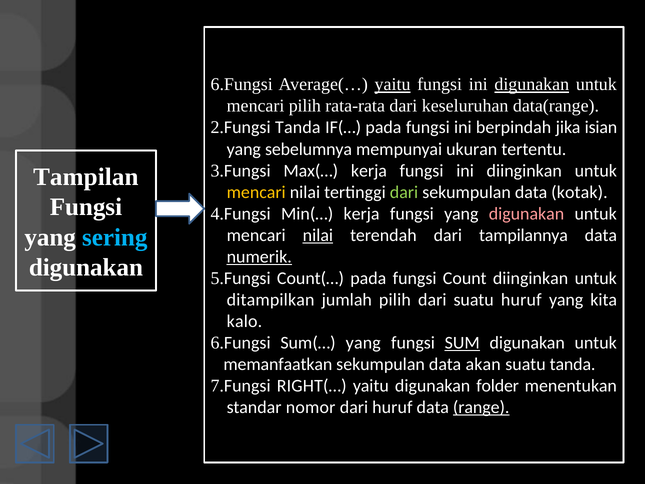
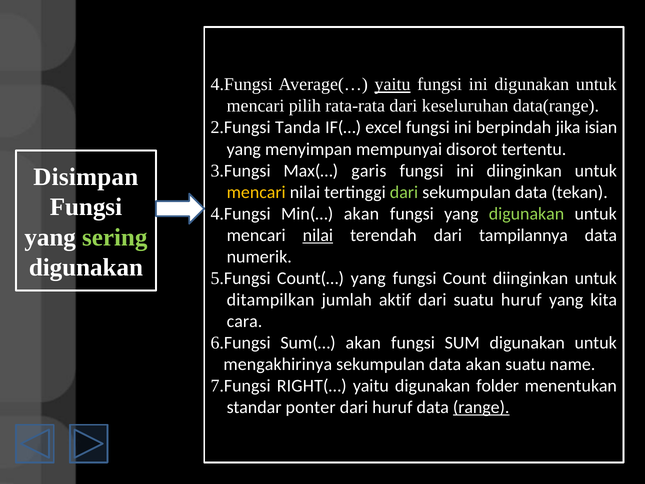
6.Fungsi: 6.Fungsi -> 4.Fungsi (242, 84)
digunakan underline: present -> none (532, 84)
IF(… pada: pada -> excel (384, 128)
sebelumnya: sebelumnya -> menyimpan (308, 149)
ukuran: ukuran -> disorot (472, 149)
Max(… kerja: kerja -> garis (369, 171)
Tampilan: Tampilan -> Disimpan (86, 177)
kotak: kotak -> tekan (580, 192)
Min(… kerja: kerja -> akan (361, 214)
digunakan colour: pink -> light green (527, 214)
sering colour: light blue -> light green (115, 237)
numerik underline: present -> none (259, 257)
Count(… pada: pada -> yang (368, 278)
jumlah pilih: pilih -> aktif (395, 300)
kalo: kalo -> cara (245, 321)
Sum(… yang: yang -> akan (363, 343)
SUM underline: present -> none (462, 343)
memanfaatkan: memanfaatkan -> mengakhirinya (278, 364)
suatu tanda: tanda -> name (573, 364)
nomor: nomor -> ponter (311, 407)
